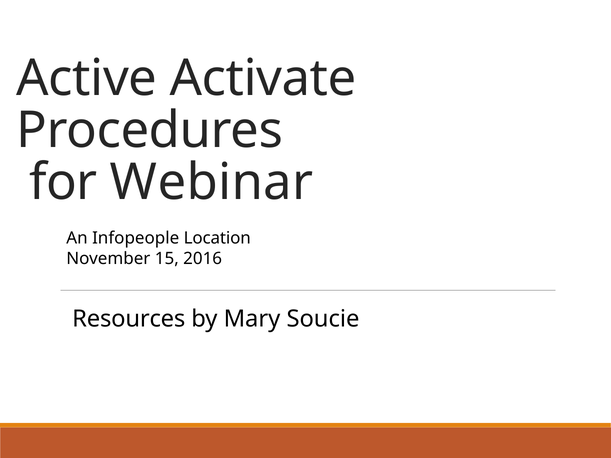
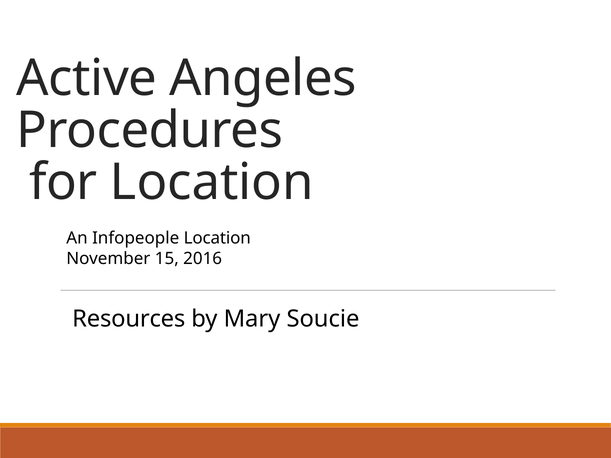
Activate: Activate -> Angeles (263, 79)
for Webinar: Webinar -> Location (212, 183)
